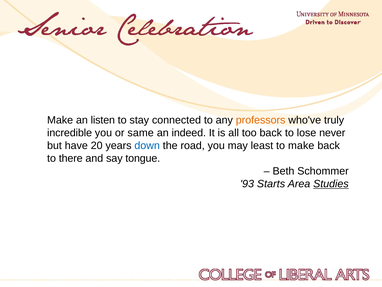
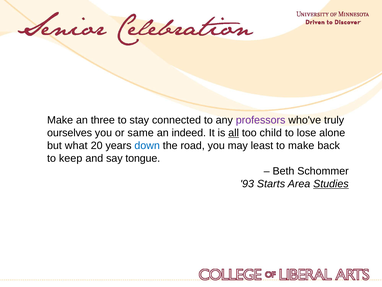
listen: listen -> three (103, 120)
professors colour: orange -> purple (261, 120)
incredible: incredible -> ourselves (70, 133)
all underline: none -> present (234, 133)
too back: back -> child (271, 133)
never: never -> alone (332, 133)
have: have -> what (76, 145)
there: there -> keep (71, 158)
